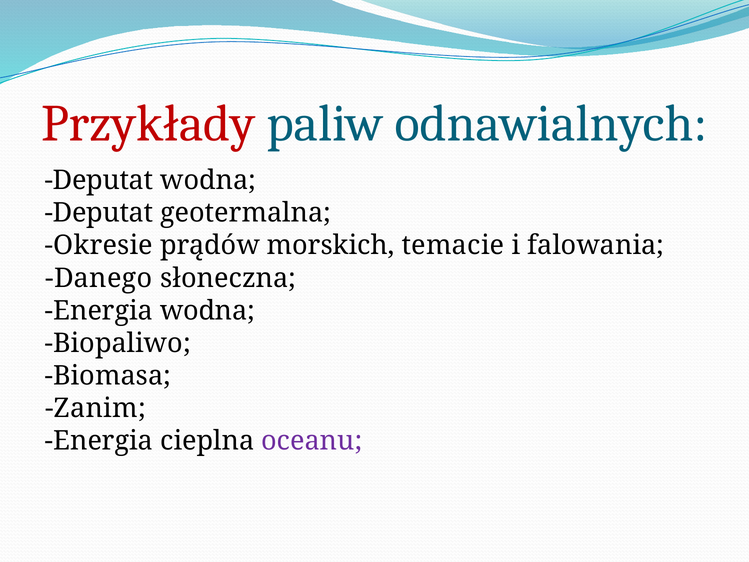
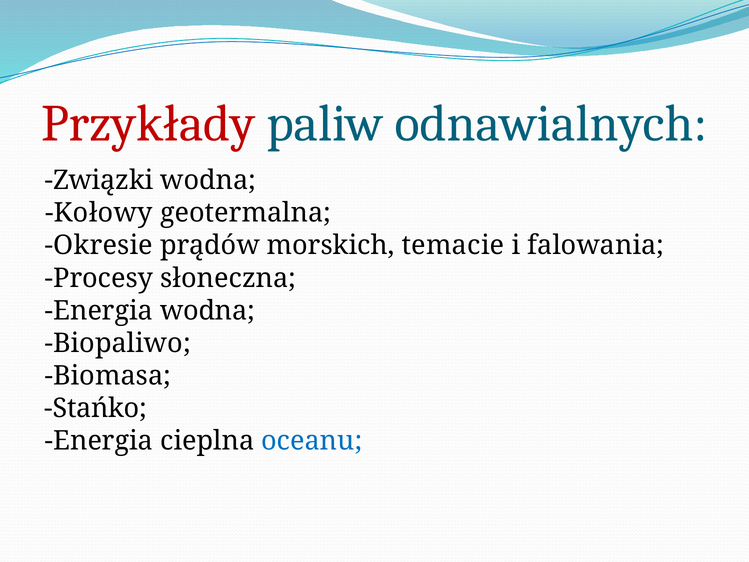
Deputat: Deputat -> Związki (99, 180)
Deputat: Deputat -> Kołowy (99, 213)
Danego: Danego -> Procesy (99, 278)
Zanim: Zanim -> Stańko (96, 408)
oceanu colour: purple -> blue (312, 441)
